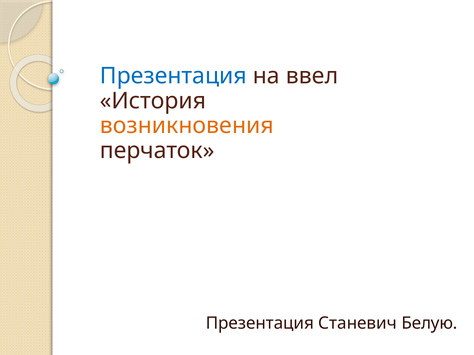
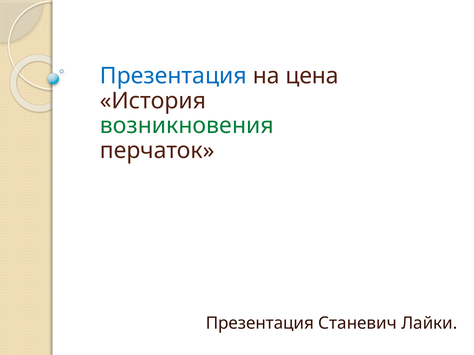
ввел: ввел -> цена (312, 76)
возникновения colour: orange -> green (187, 126)
Белую: Белую -> Лайки (429, 324)
